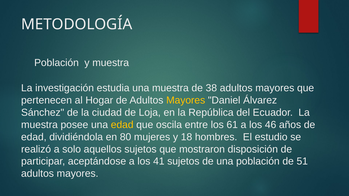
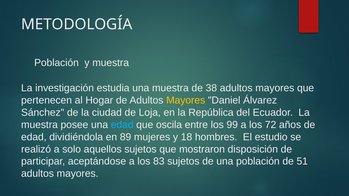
edad colour: yellow -> light blue (122, 125)
61: 61 -> 99 (232, 125)
46: 46 -> 72 (271, 125)
80: 80 -> 89 (126, 137)
41: 41 -> 83 (159, 162)
